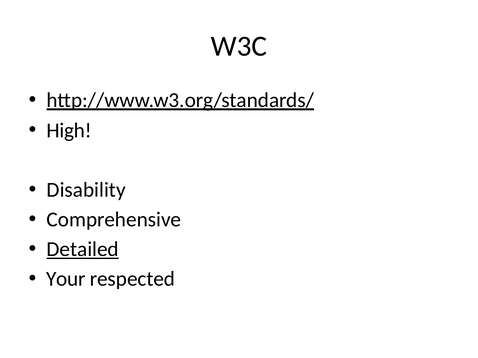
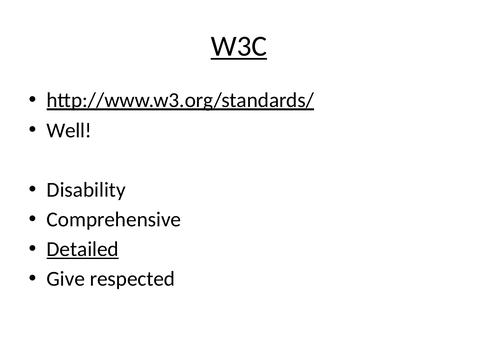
W3C underline: none -> present (239, 46)
High: High -> Well (69, 131)
Your: Your -> Give (66, 279)
